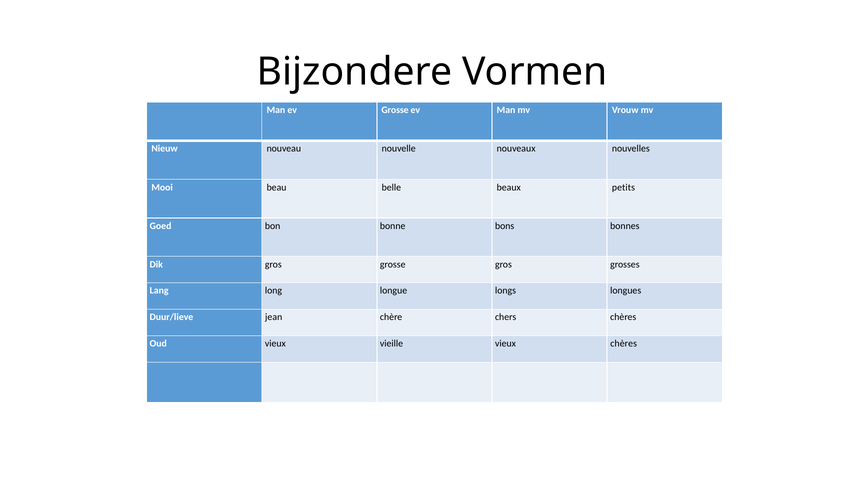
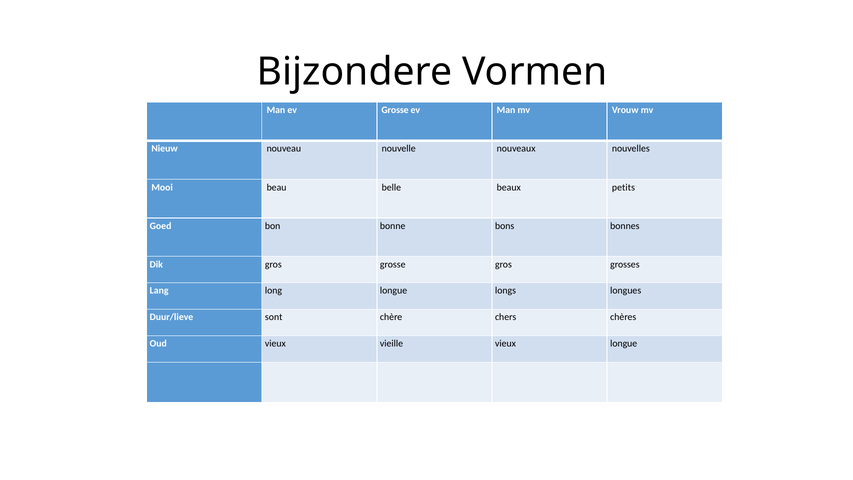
jean: jean -> sont (274, 317)
vieux chères: chères -> longue (624, 344)
